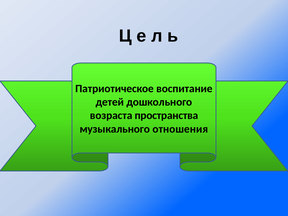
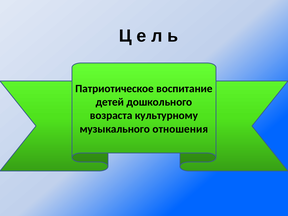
пространства: пространства -> культурному (166, 115)
